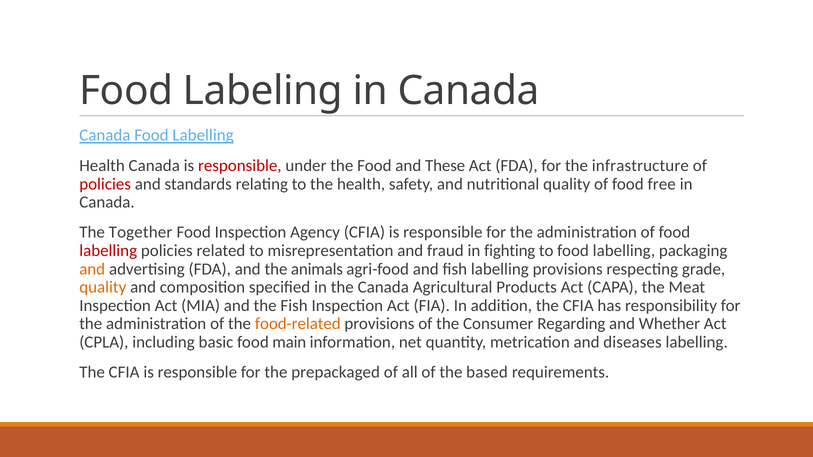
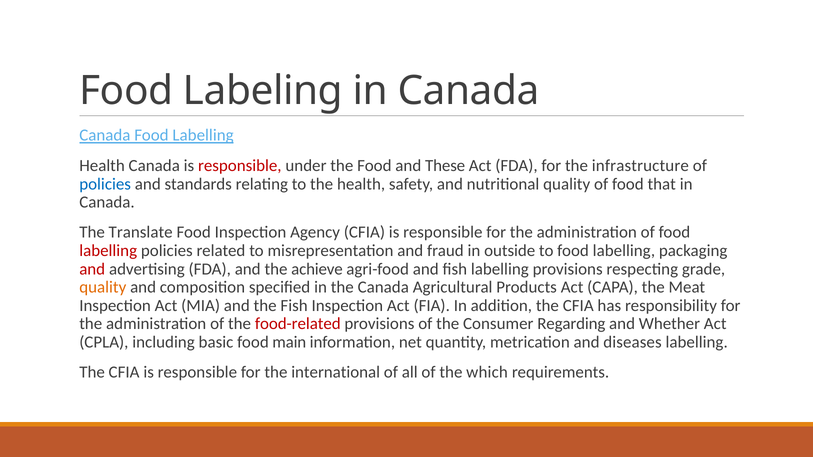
policies colour: red -> blue (105, 184)
free: free -> that (662, 184)
Together: Together -> Translate (141, 233)
fighting: fighting -> outside (510, 251)
and colour: orange -> red (92, 269)
animals: animals -> achieve (317, 269)
food-related colour: orange -> red (298, 324)
prepackaged: prepackaged -> international (336, 373)
based: based -> which (487, 373)
